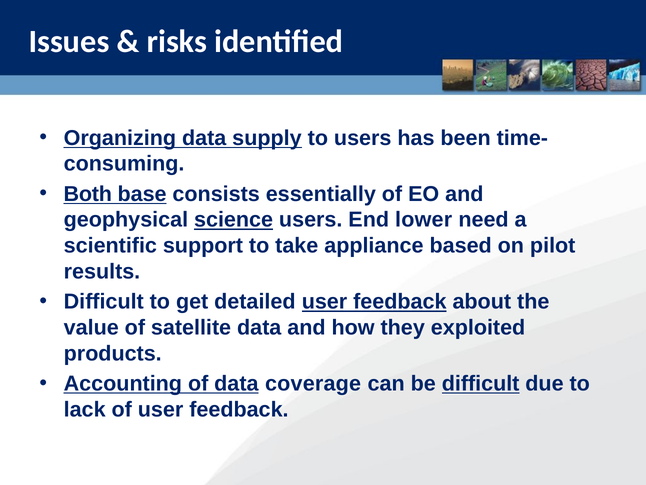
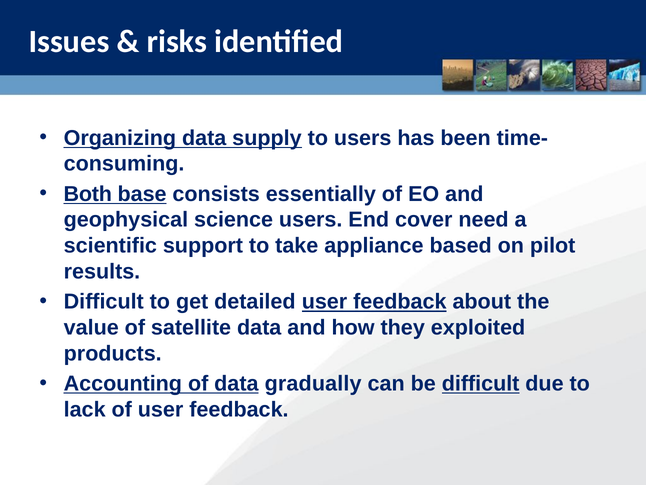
science underline: present -> none (234, 220)
lower: lower -> cover (424, 220)
coverage: coverage -> gradually (313, 383)
